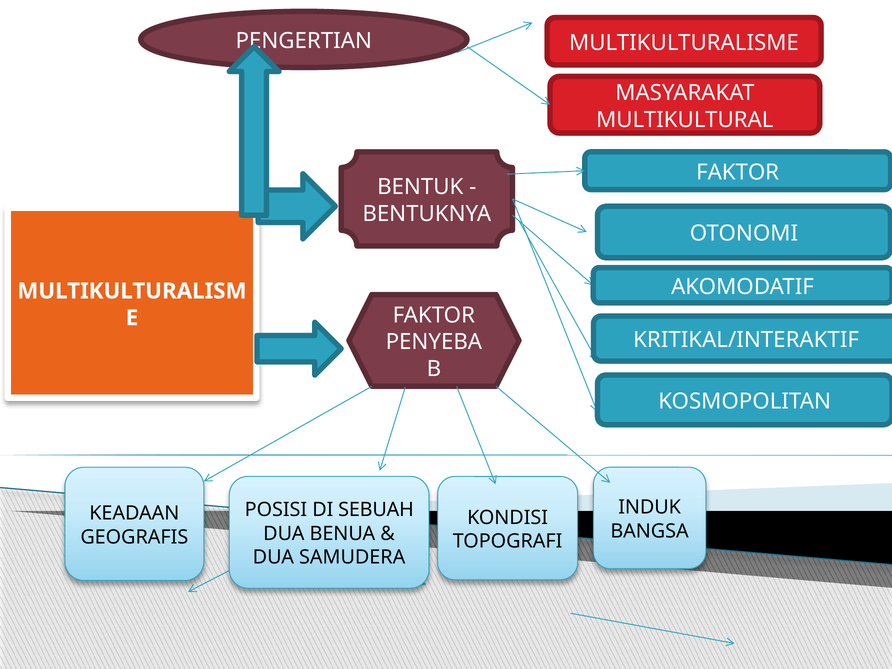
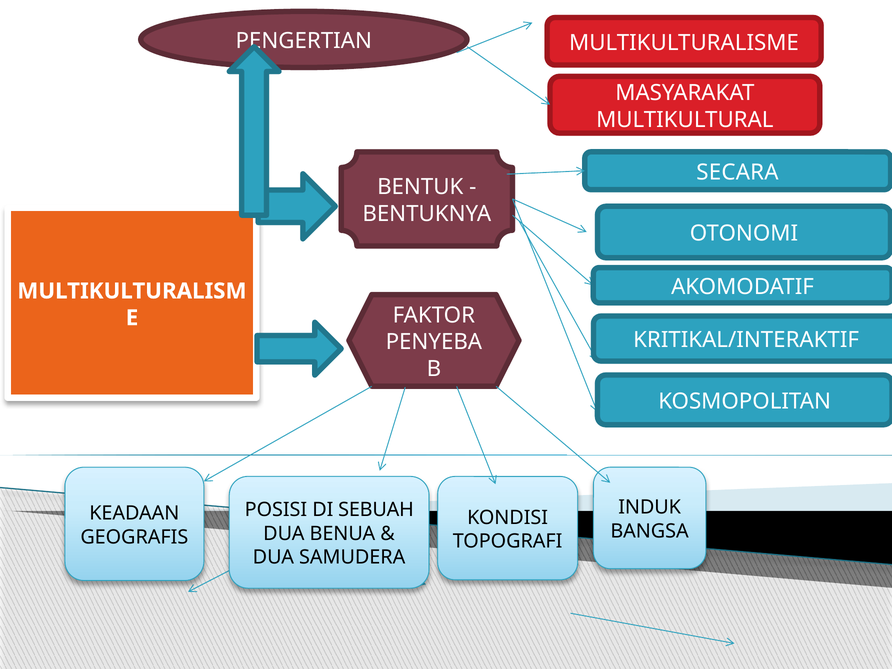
FAKTOR: FAKTOR -> SECARA (737, 172)
